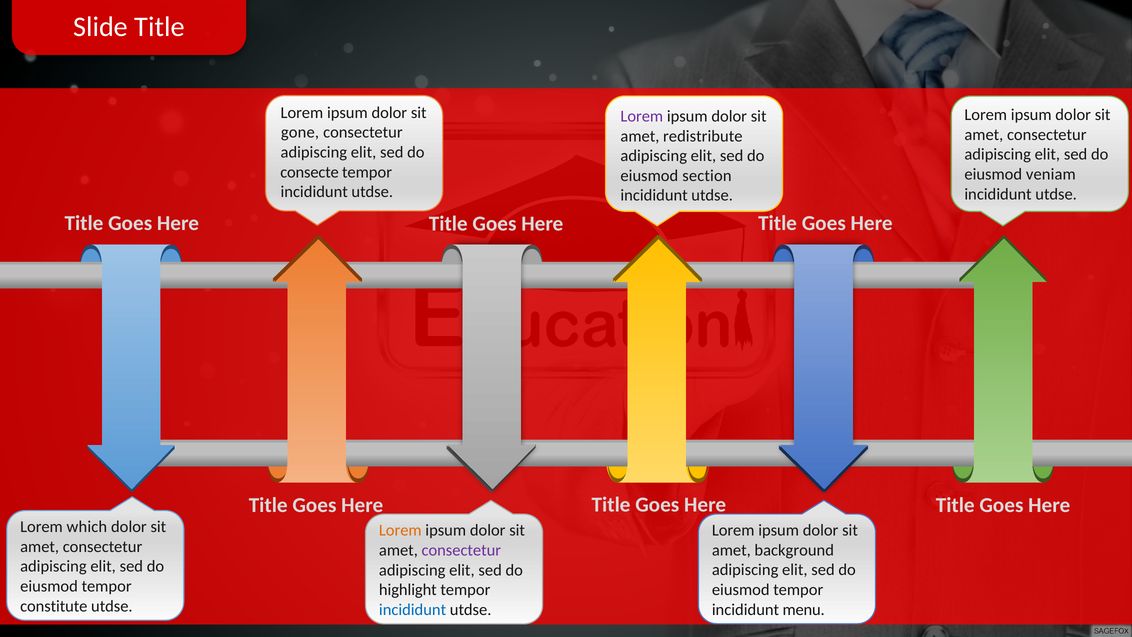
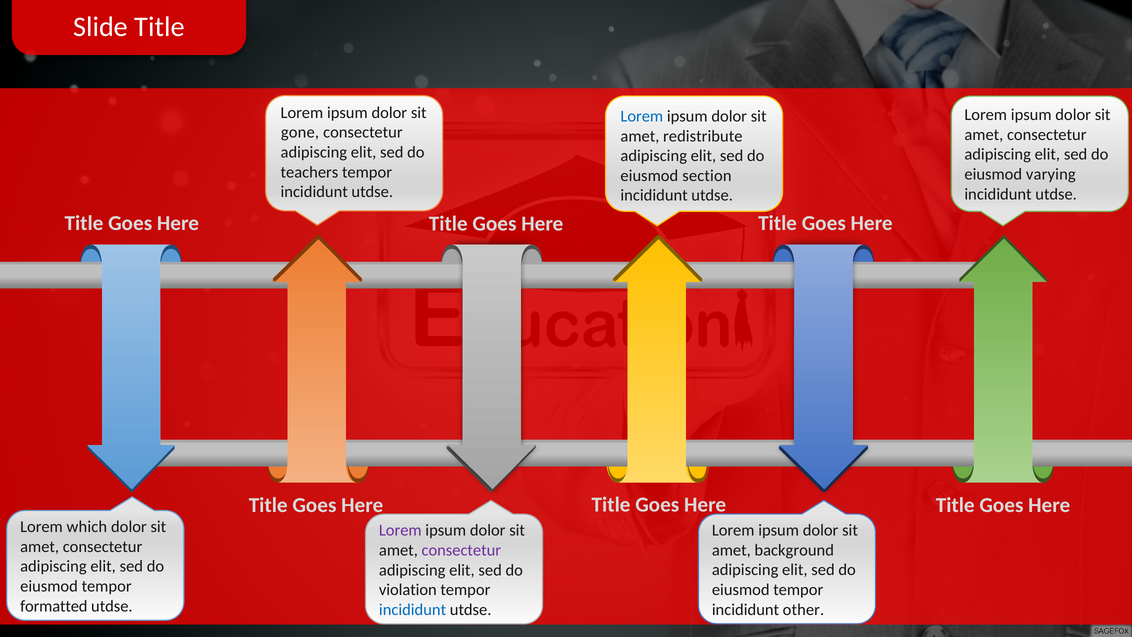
Lorem colour: purple -> blue (642, 116)
consecte: consecte -> teachers (309, 172)
veniam: veniam -> varying (1051, 174)
Lorem colour: orange -> purple (400, 530)
highlight: highlight -> violation (408, 590)
constitute: constitute -> formatted (54, 606)
menu: menu -> other (803, 609)
